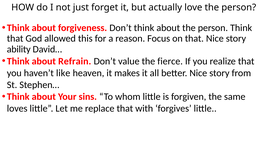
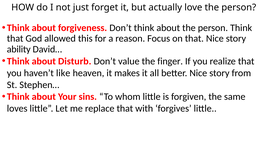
Refrain: Refrain -> Disturb (75, 61)
fierce: fierce -> finger (170, 61)
